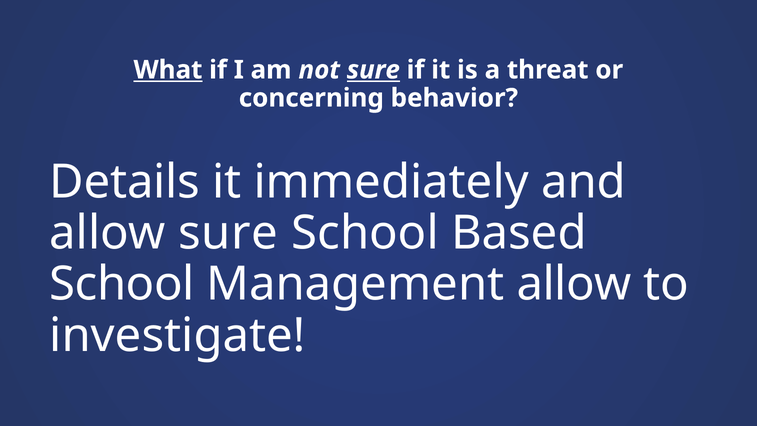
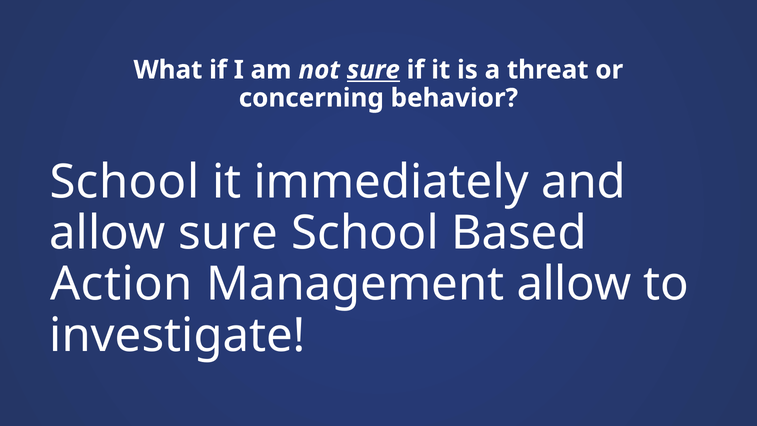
What underline: present -> none (168, 70)
Details: Details -> School (124, 182)
School: School -> Action (121, 284)
